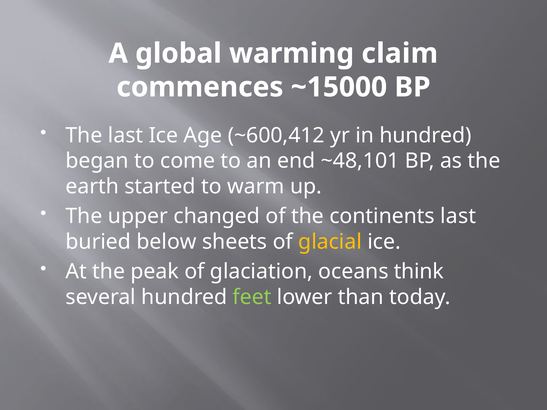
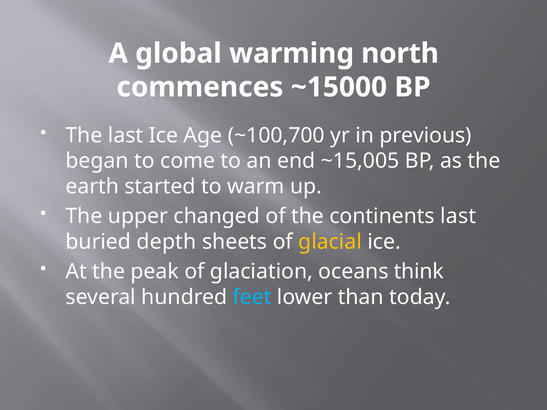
claim: claim -> north (400, 53)
~600,412: ~600,412 -> ~100,700 (276, 135)
in hundred: hundred -> previous (426, 135)
~48,101: ~48,101 -> ~15,005 (360, 161)
below: below -> depth (166, 242)
feet colour: light green -> light blue (252, 297)
